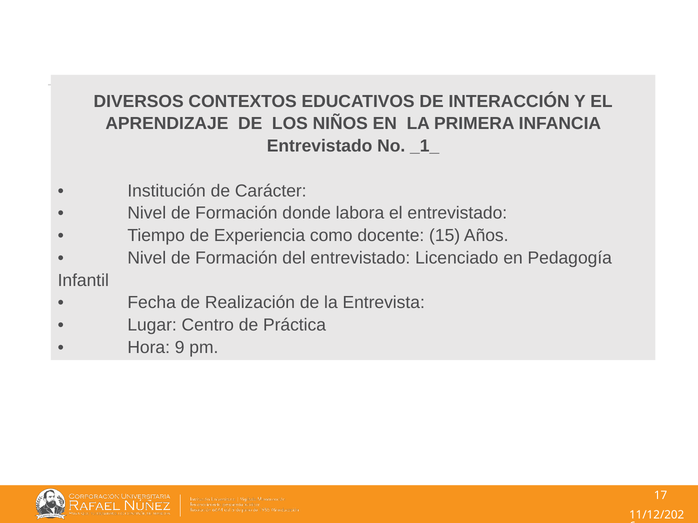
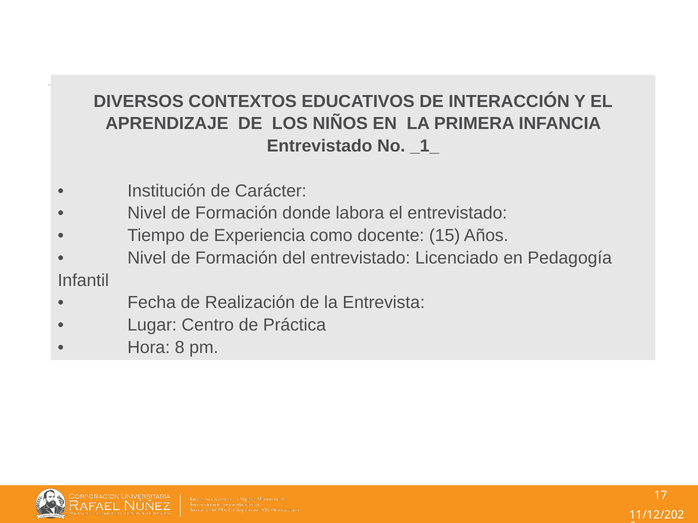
9: 9 -> 8 (180, 348)
